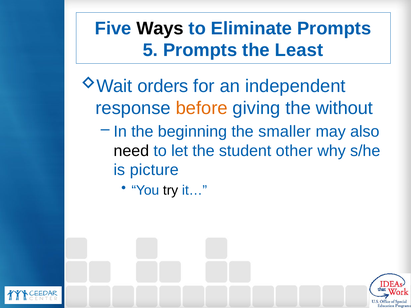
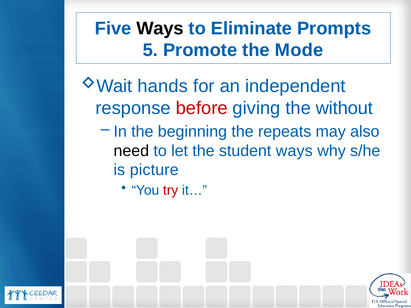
5 Prompts: Prompts -> Promote (200, 50)
Least: Least -> Mode (299, 50)
orders: orders -> hands (163, 86)
before colour: orange -> red (202, 108)
smaller: smaller -> repeats (285, 132)
student other: other -> ways (294, 151)
try colour: black -> red (171, 191)
